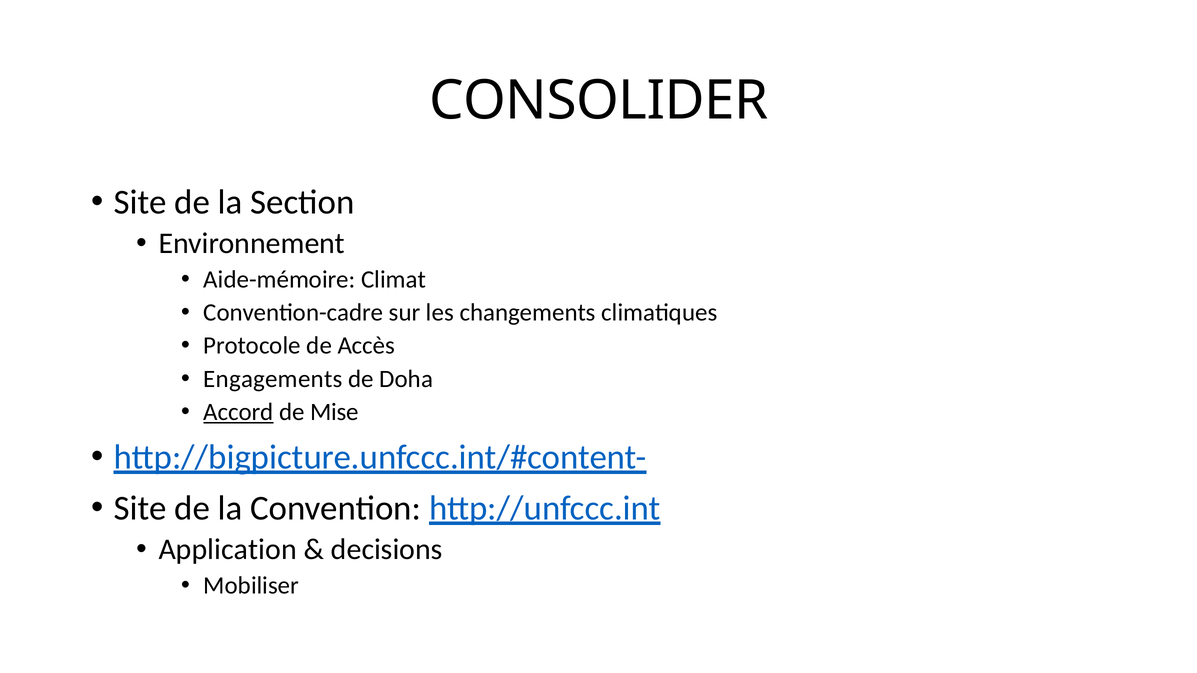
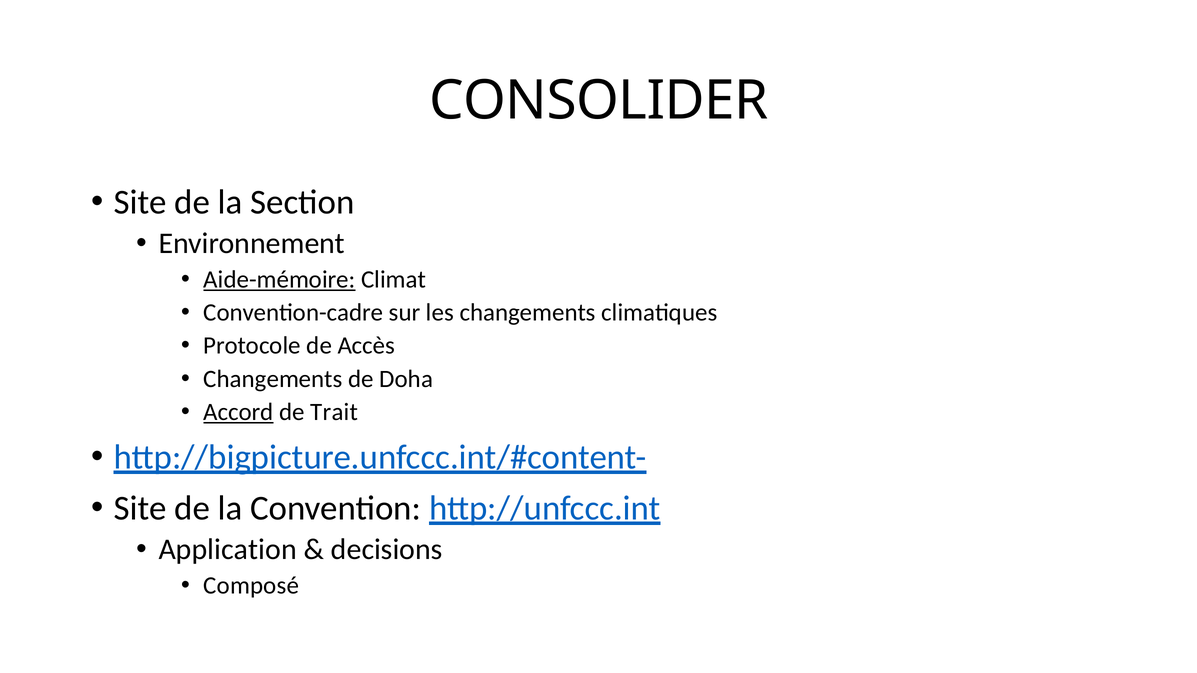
Aide-mémoire underline: none -> present (280, 279)
Engagements: Engagements -> Changements (273, 379)
Mise: Mise -> Trait (334, 412)
Mobiliser: Mobiliser -> Composé (251, 586)
